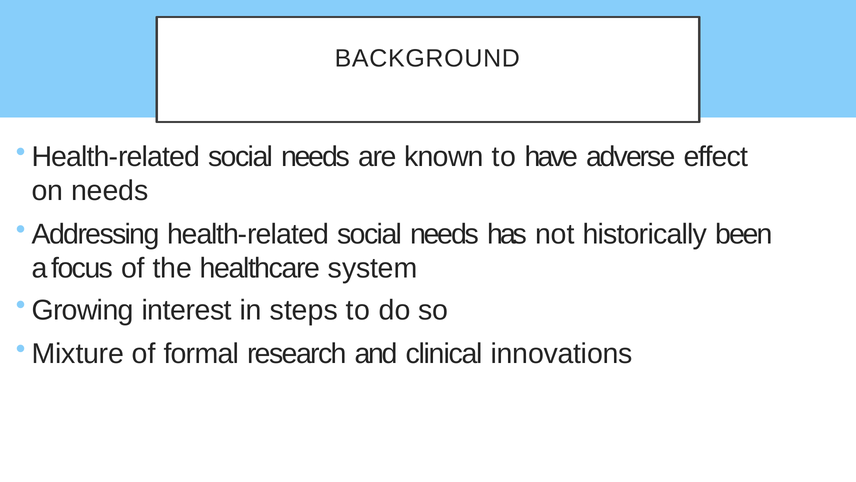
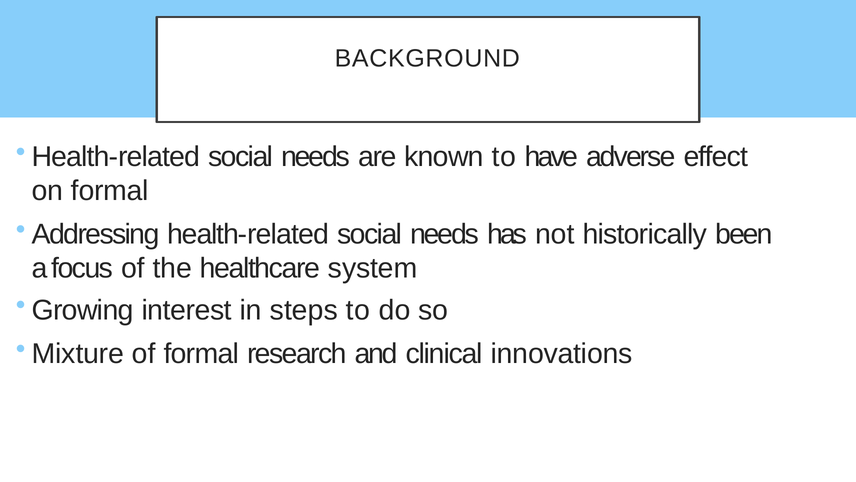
on needs: needs -> formal (110, 190)
